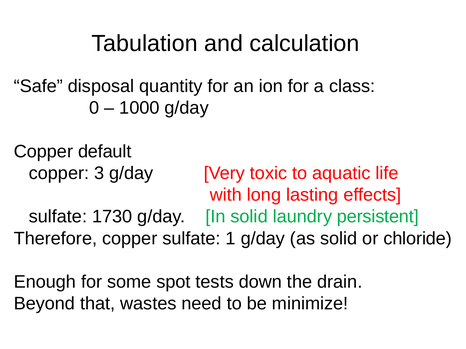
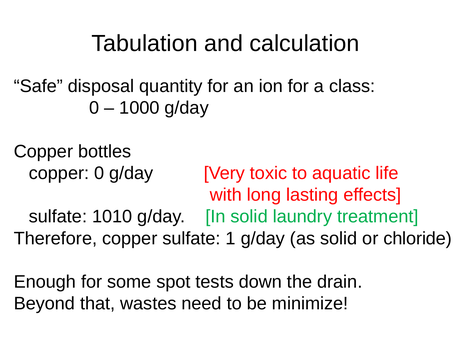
default: default -> bottles (105, 152)
copper 3: 3 -> 0 (99, 173)
1730: 1730 -> 1010 (112, 217)
persistent: persistent -> treatment (378, 217)
